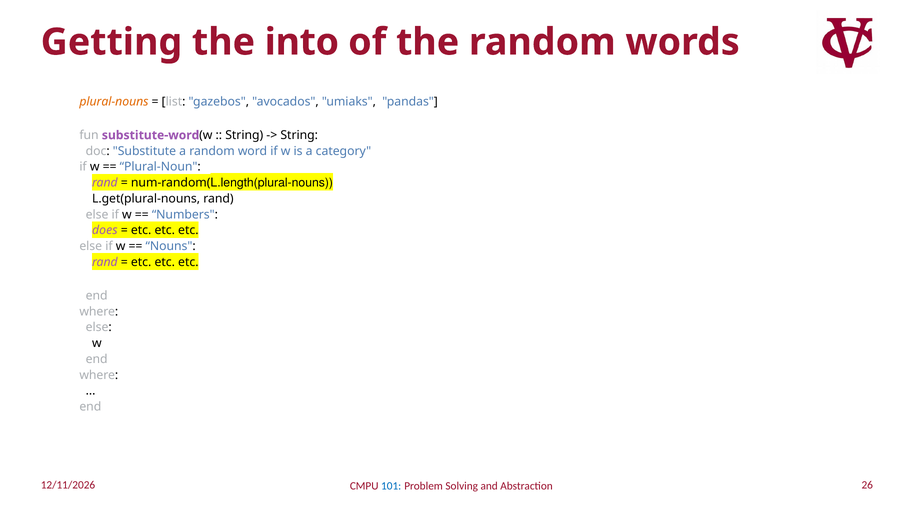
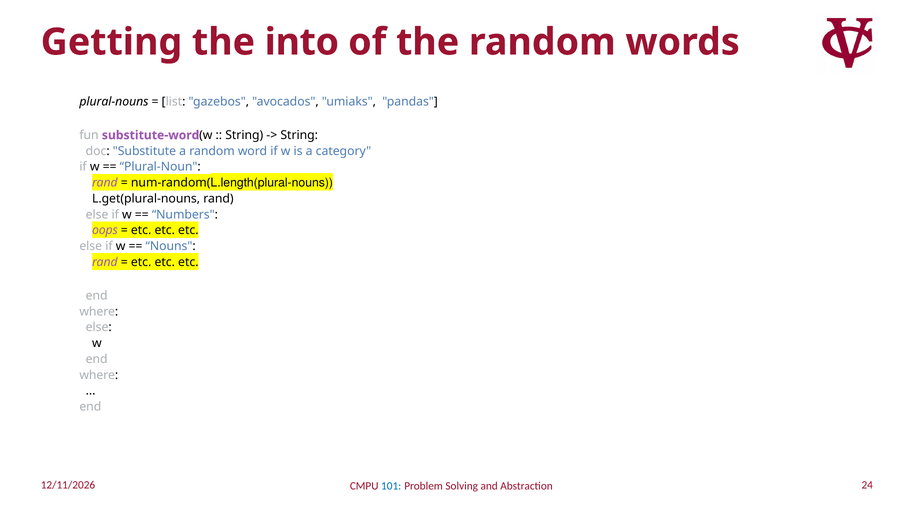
plural-nouns colour: orange -> black (114, 102)
does: does -> oops (105, 230)
26: 26 -> 24 (867, 485)
